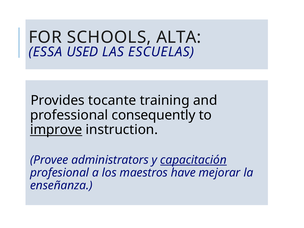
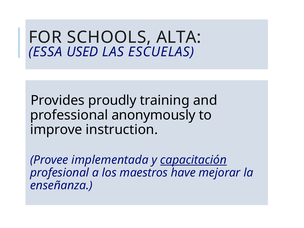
tocante: tocante -> proudly (112, 101)
consequently: consequently -> anonymously (154, 115)
improve underline: present -> none (56, 130)
administrators: administrators -> implementada (110, 160)
